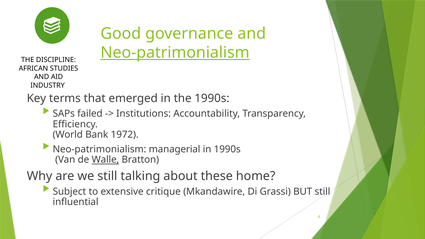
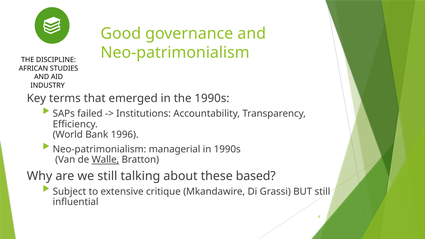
Neo-patrimonialism underline: present -> none (175, 53)
1972: 1972 -> 1996 (125, 135)
home: home -> based (256, 176)
